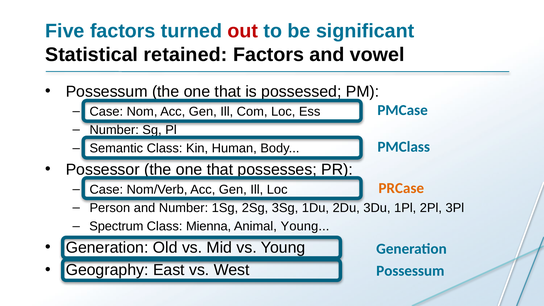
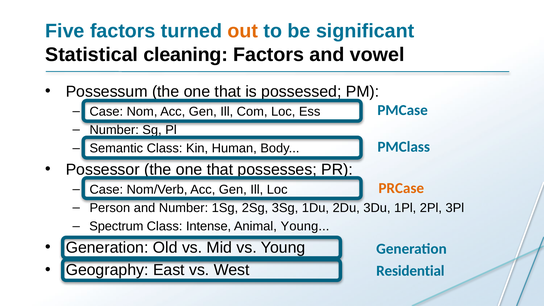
out colour: red -> orange (243, 31)
retained: retained -> cleaning (186, 55)
Mienna: Mienna -> Intense (209, 226)
Possessum: Possessum -> Residential (410, 271)
